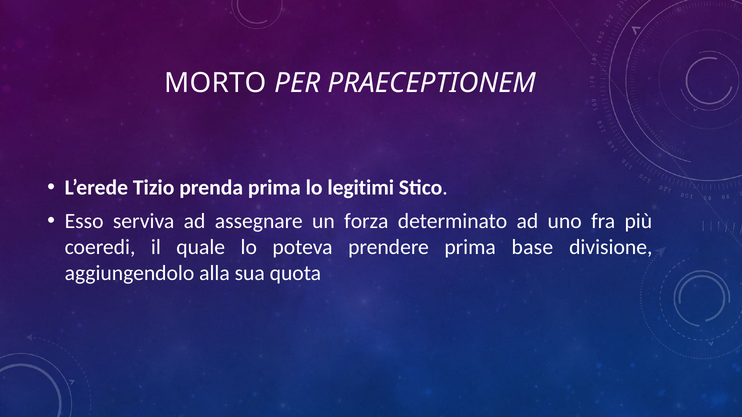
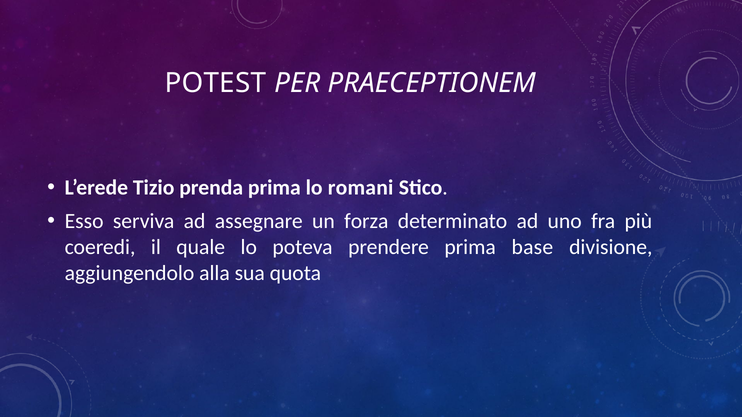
MORTO: MORTO -> POTEST (215, 83)
legitimi: legitimi -> romani (361, 188)
